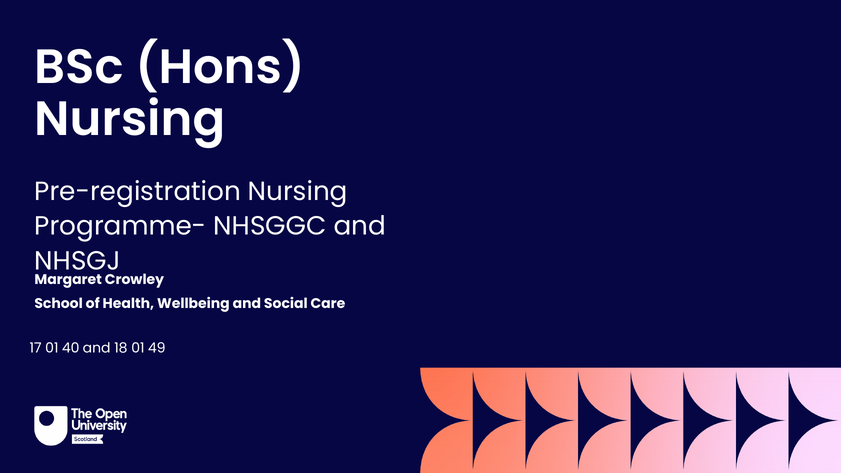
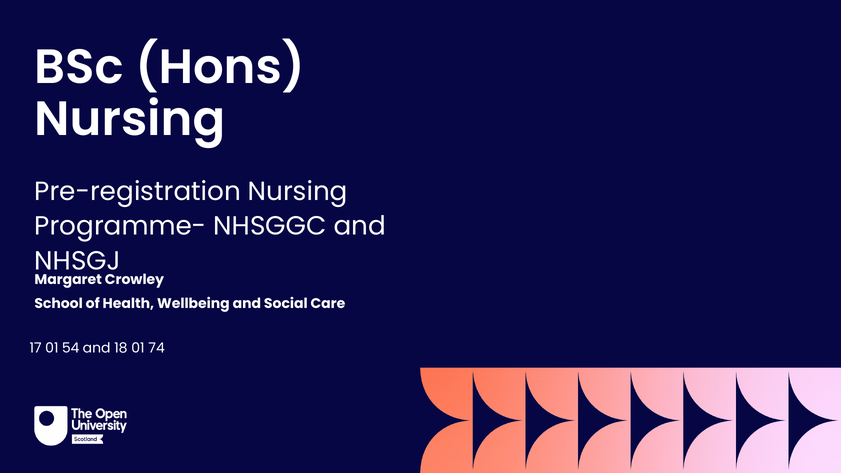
40: 40 -> 54 (71, 348)
49: 49 -> 74 (157, 348)
